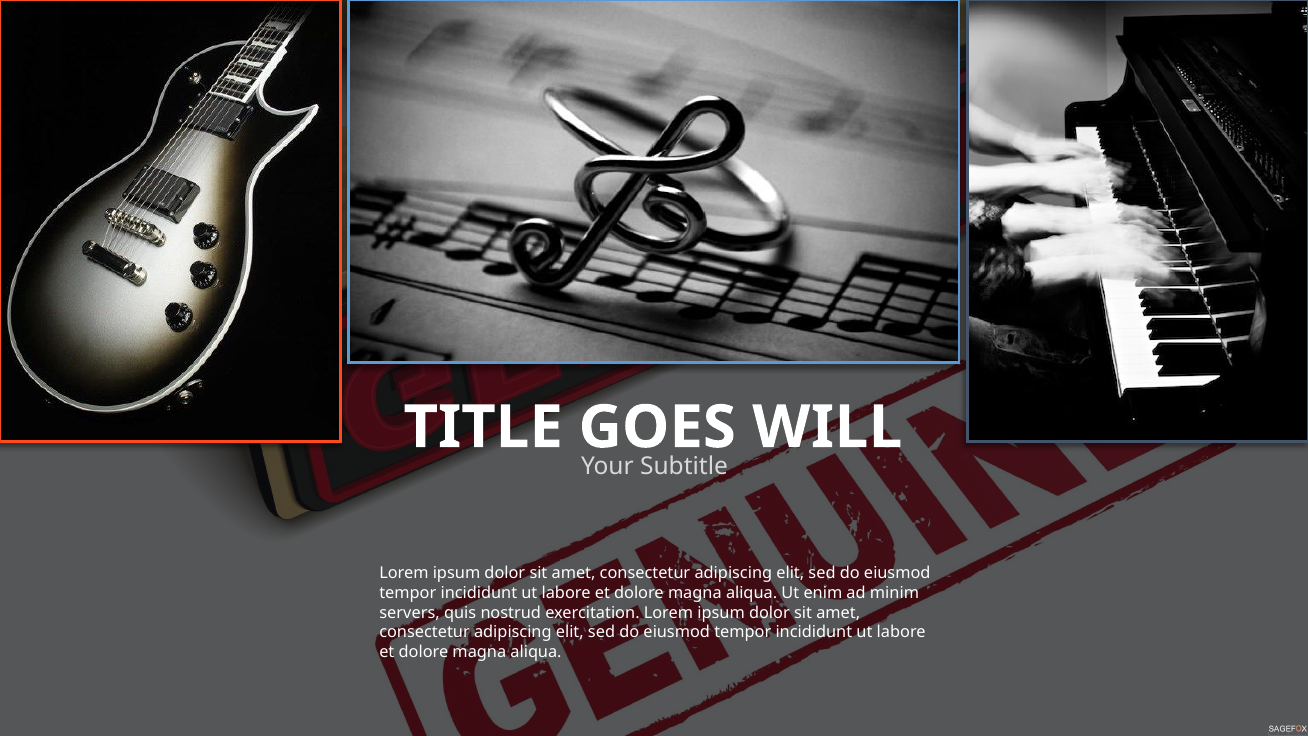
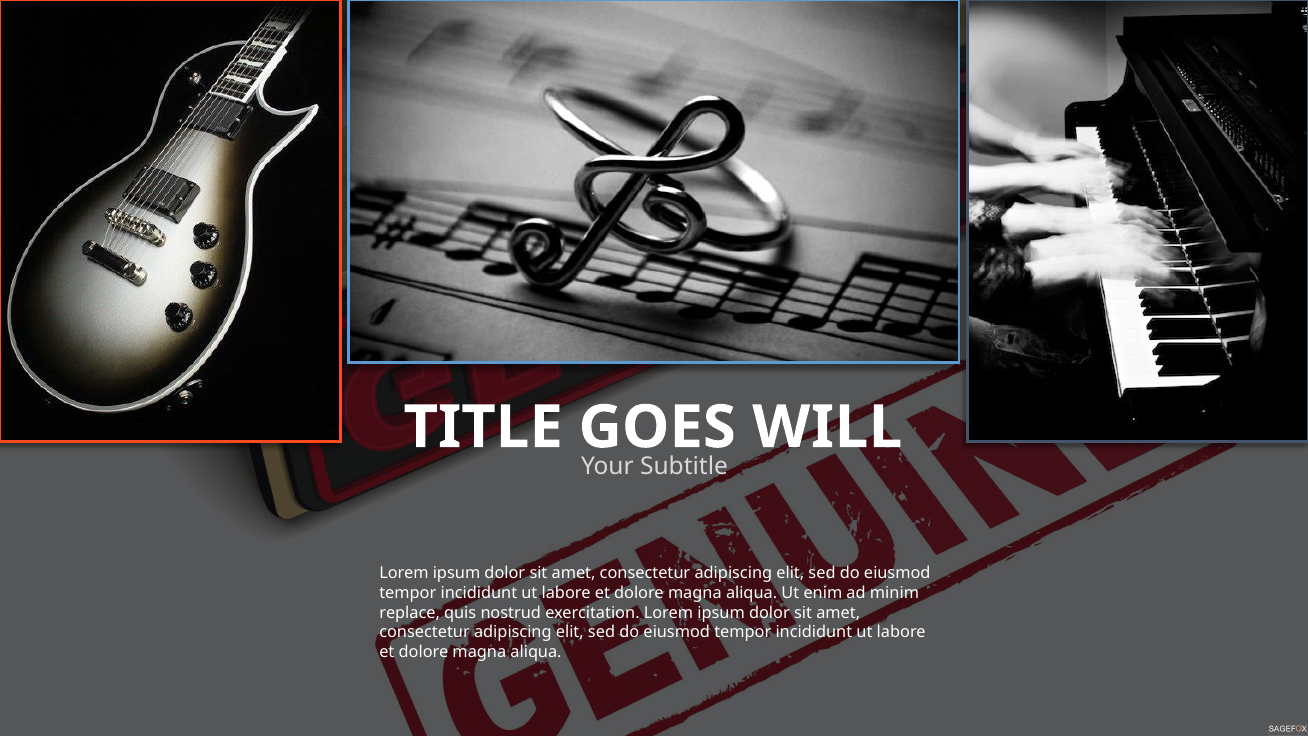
servers: servers -> replace (410, 612)
